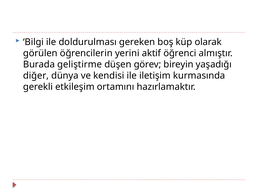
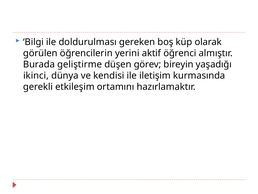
diğer: diğer -> ikinci (36, 75)
